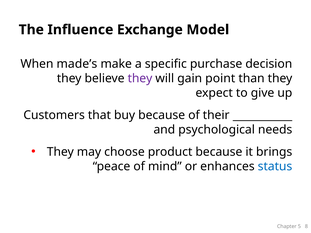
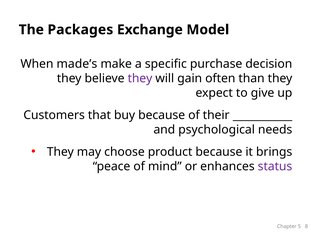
Influence: Influence -> Packages (80, 30)
point: point -> often (220, 79)
status colour: blue -> purple (275, 166)
